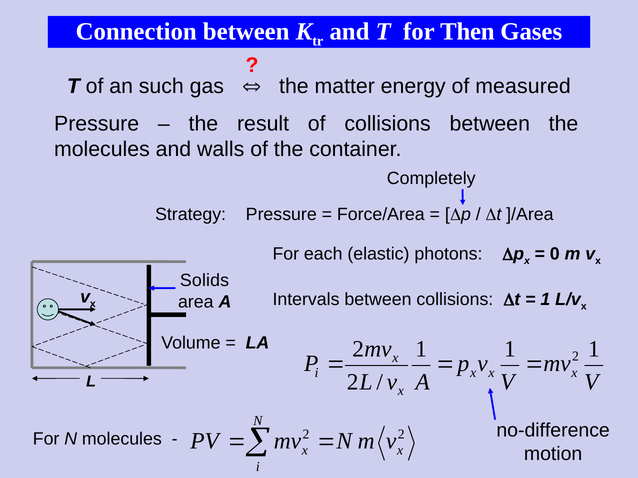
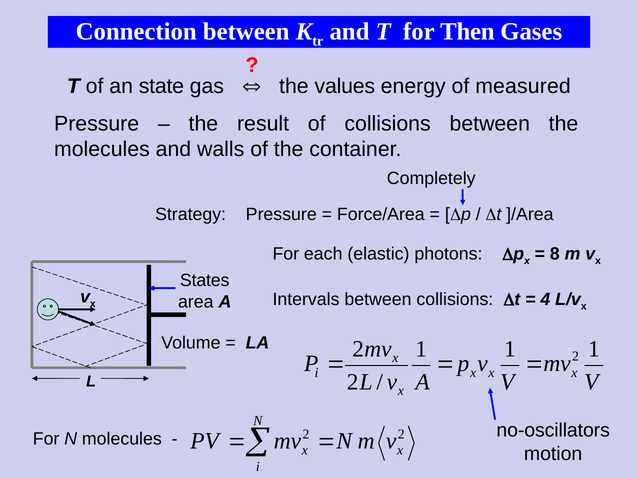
such: such -> state (161, 86)
matter: matter -> values (345, 86)
0: 0 -> 8 (555, 254)
Solids: Solids -> States (205, 281)
1: 1 -> 4 (545, 300)
no-difference: no-difference -> no-oscillators (553, 431)
